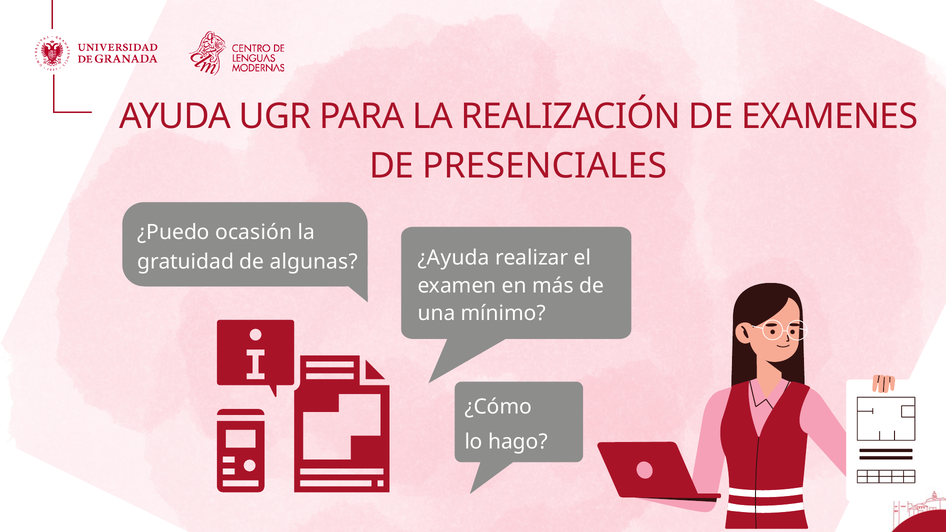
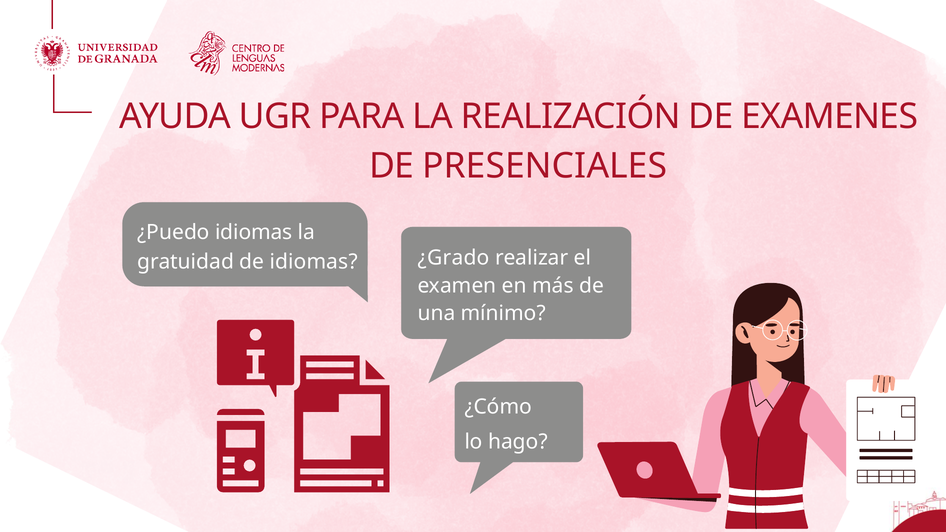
¿Puedo ocasión: ocasión -> idiomas (254, 232)
¿Ayuda: ¿Ayuda -> ¿Grado (454, 258)
de algunas: algunas -> idiomas (314, 262)
